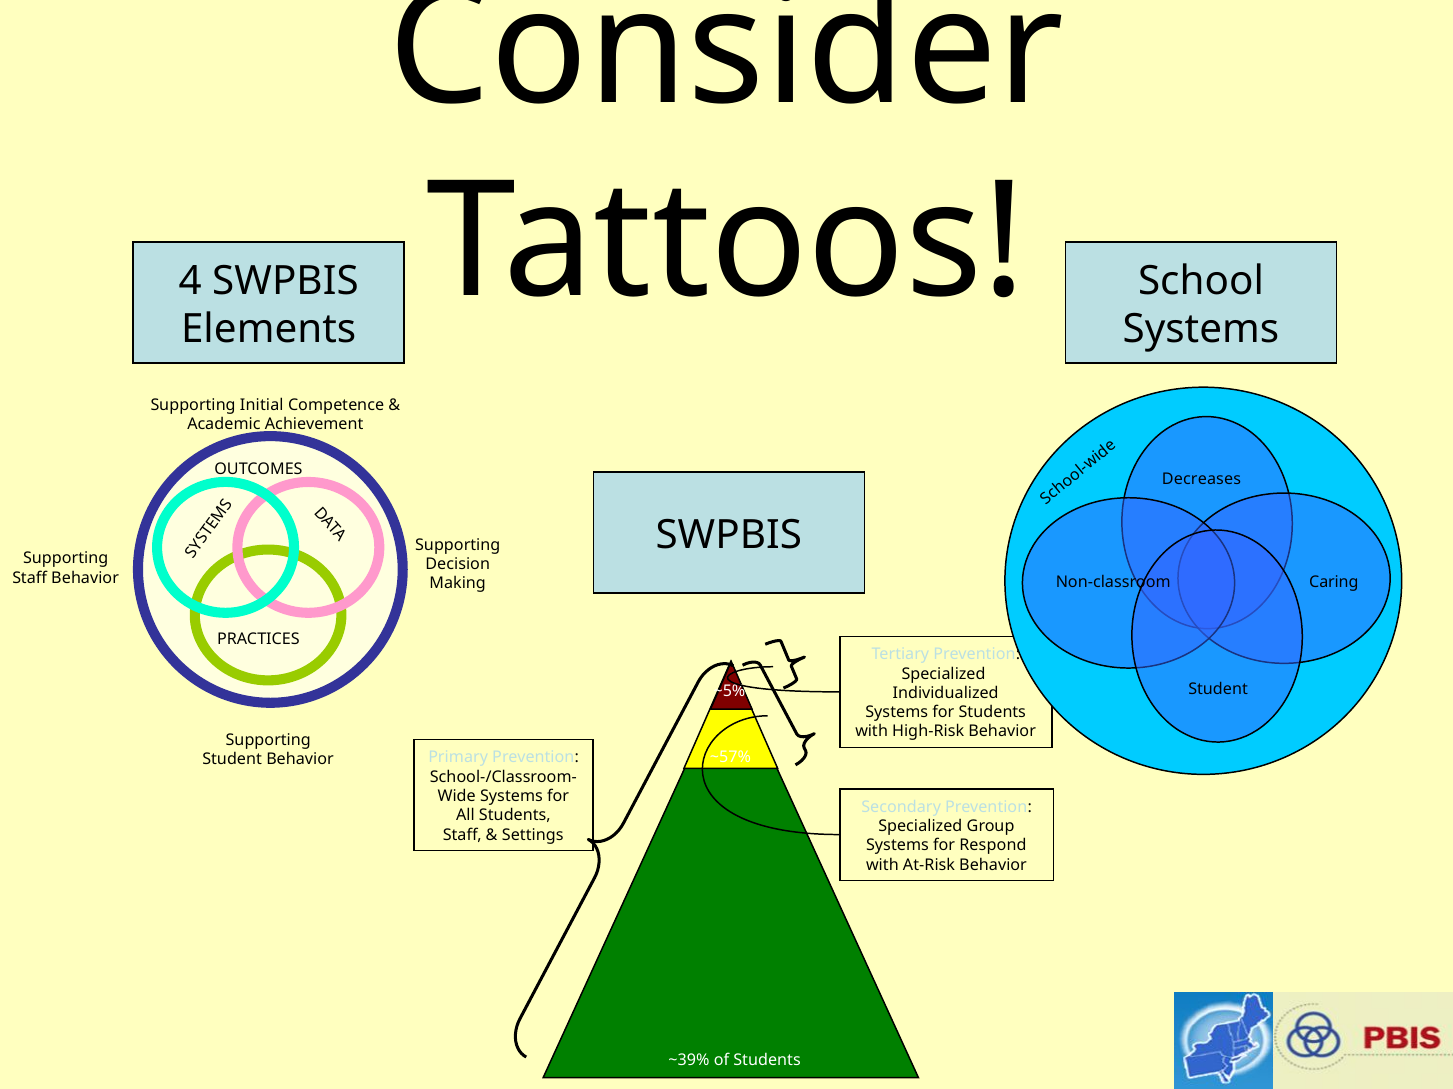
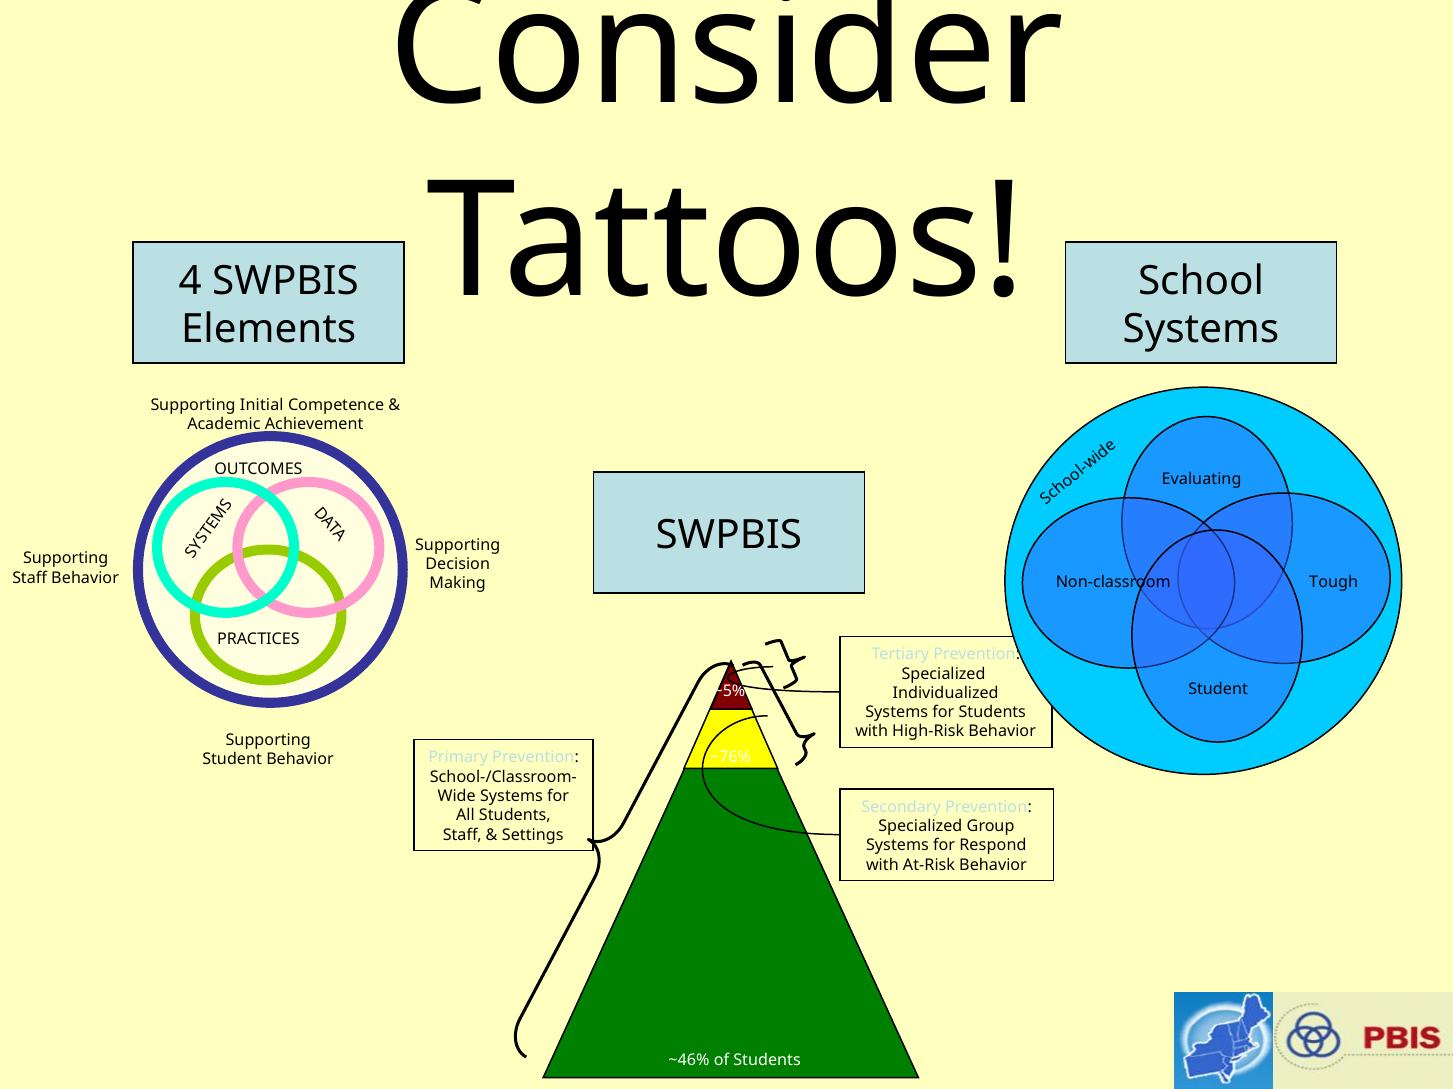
Decreases: Decreases -> Evaluating (1202, 480)
Caring: Caring -> Tough (1334, 583)
~57%: ~57% -> ~76% (730, 757)
~39%: ~39% -> ~46% (689, 1061)
